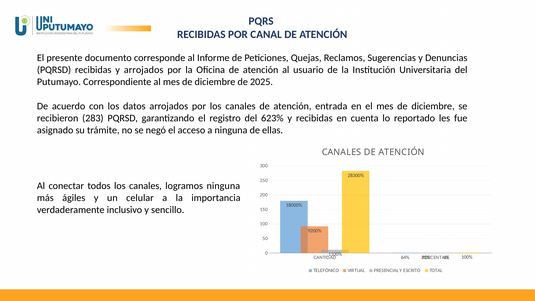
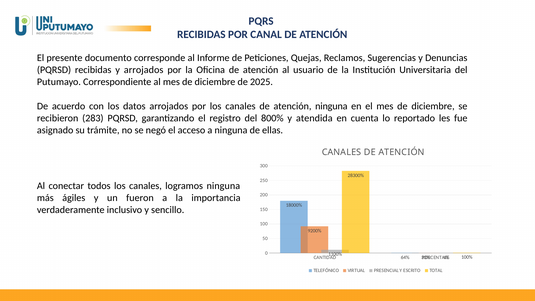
atención entrada: entrada -> ninguna (331, 106)
623%: 623% -> 800% (272, 118)
y recibidas: recibidas -> atendida (314, 118)
celular: celular -> fueron (140, 198)
